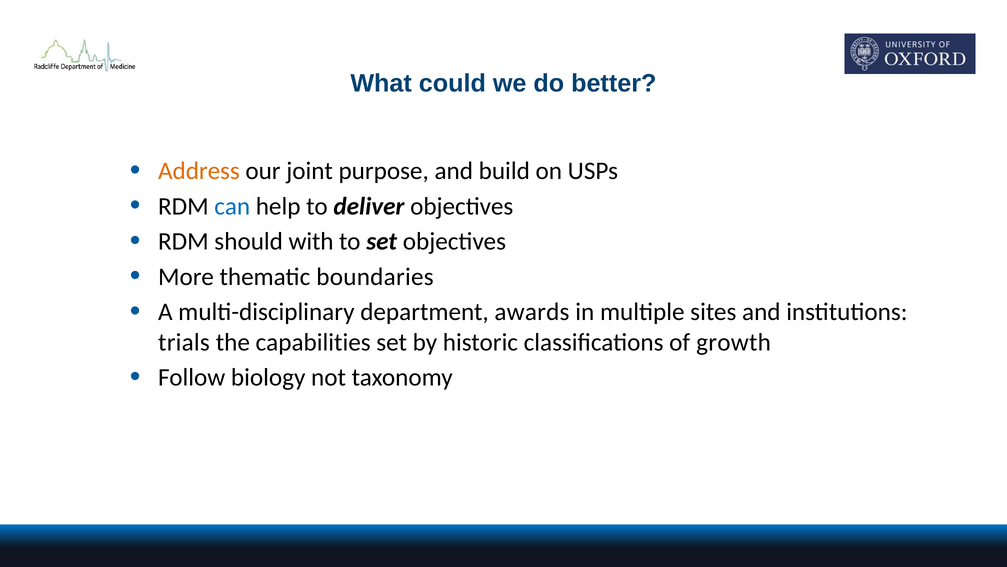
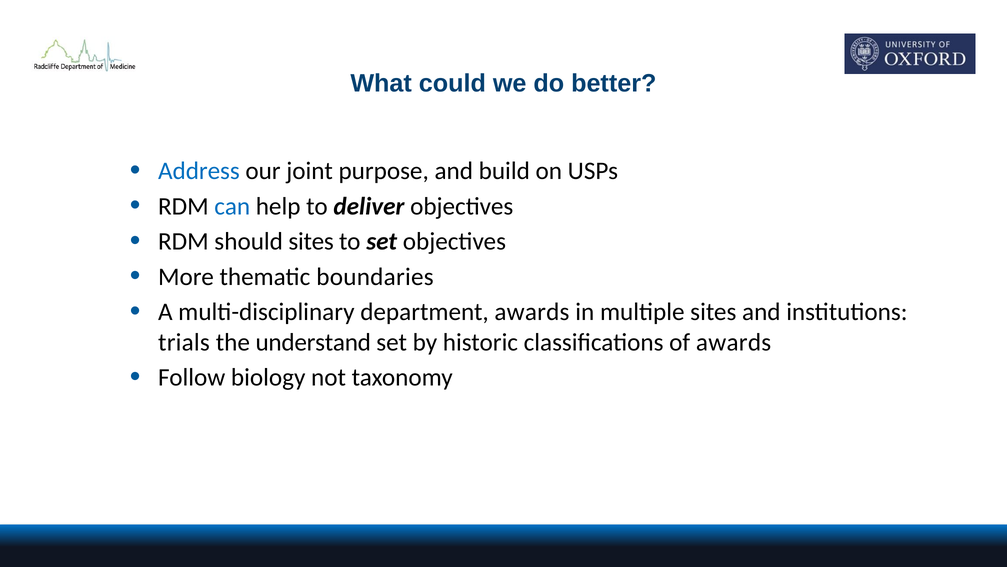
Address colour: orange -> blue (199, 171)
should with: with -> sites (311, 241)
capabilities: capabilities -> understand (313, 342)
of growth: growth -> awards (734, 342)
